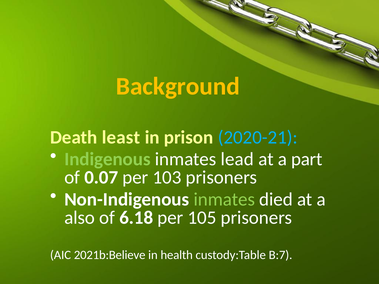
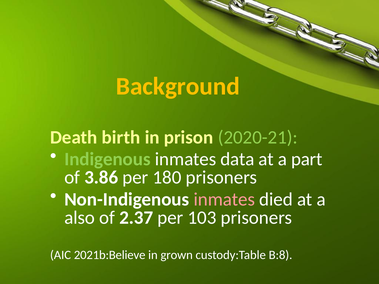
least: least -> birth (121, 137)
2020-21 colour: light blue -> light green (258, 137)
lead: lead -> data (237, 159)
0.07: 0.07 -> 3.86 (101, 178)
103: 103 -> 180 (167, 178)
inmates colour: light green -> pink (224, 200)
6.18: 6.18 -> 2.37 (136, 218)
105: 105 -> 103 (202, 218)
health: health -> grown (177, 255)
B:7: B:7 -> B:8 (281, 255)
